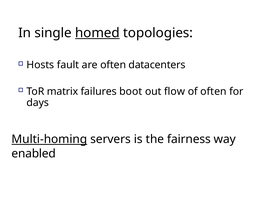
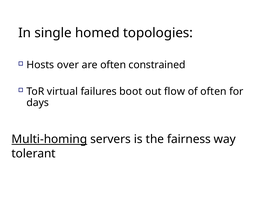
homed underline: present -> none (97, 33)
fault: fault -> over (68, 65)
datacenters: datacenters -> constrained (157, 65)
matrix: matrix -> virtual (62, 92)
enabled: enabled -> tolerant (34, 154)
